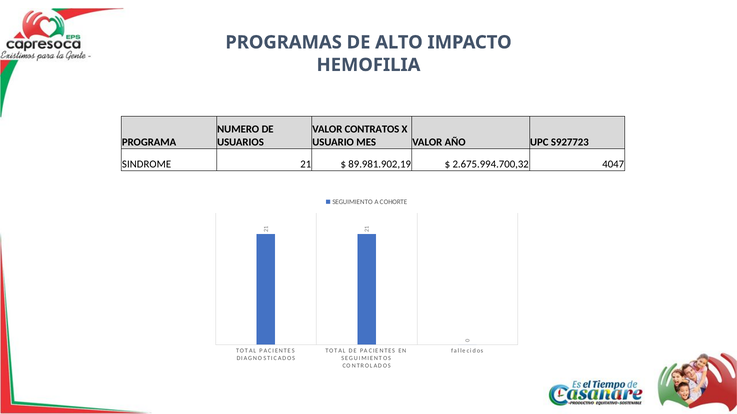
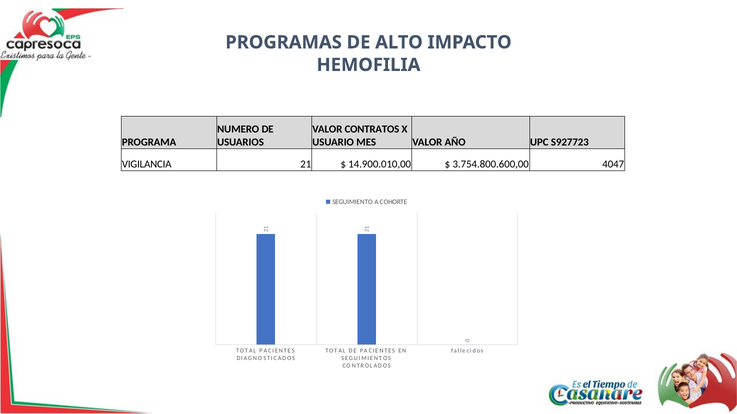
SINDROME: SINDROME -> VIGILANCIA (147, 164)
89.981.902,19: 89.981.902,19 -> 14.900.010,00 (380, 164)
2.675.994.700,32: 2.675.994.700,32 -> 3.754.800.600,00 (491, 164)
